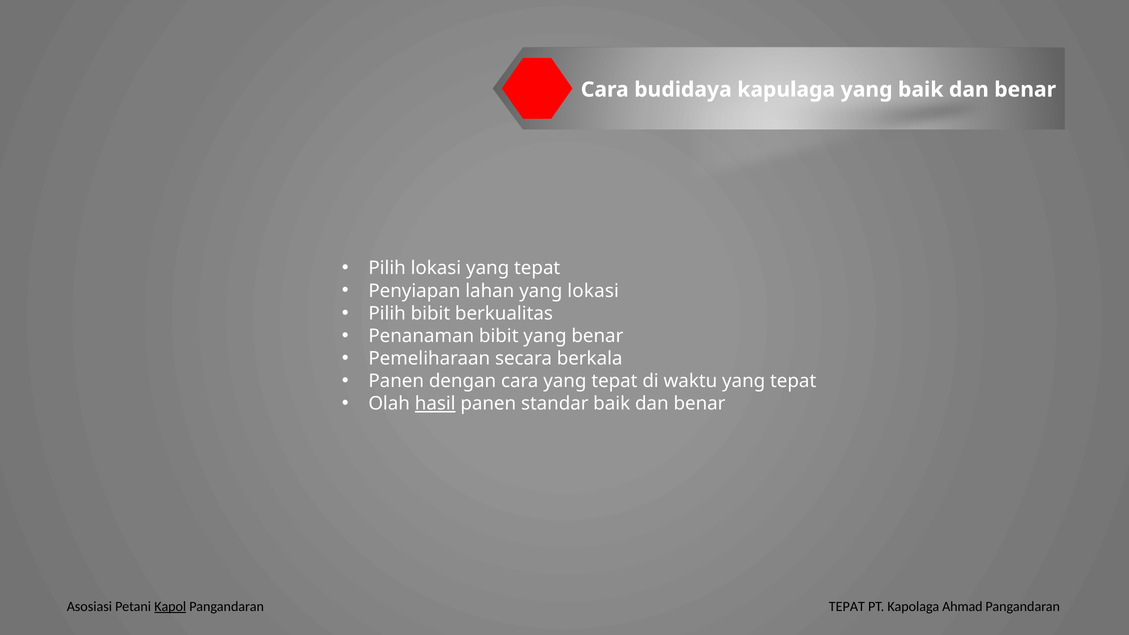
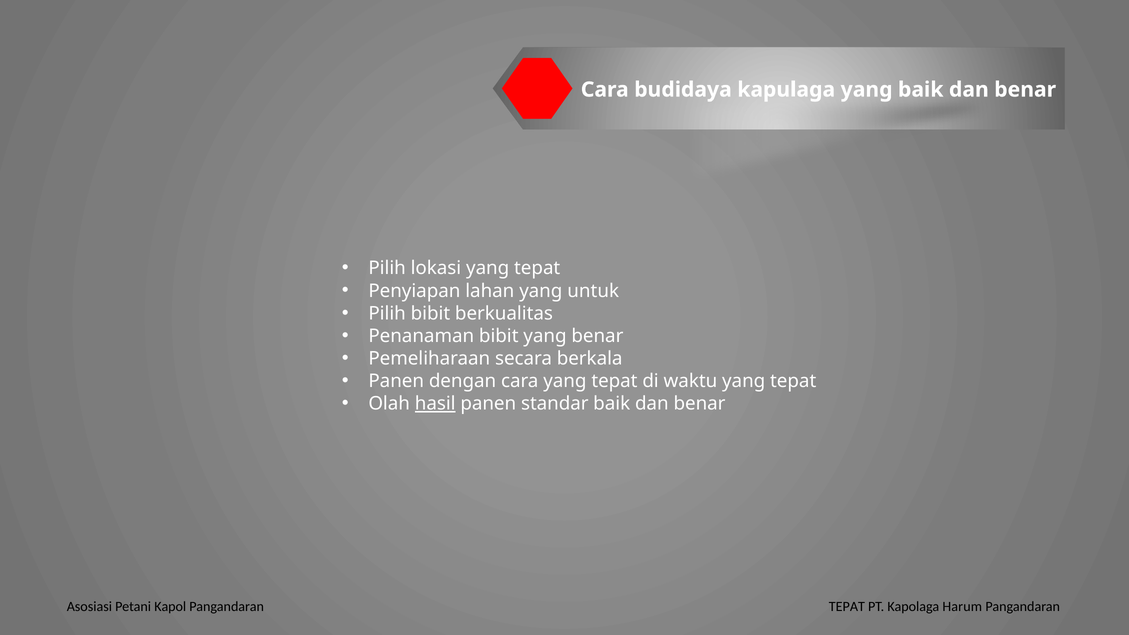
yang lokasi: lokasi -> untuk (593, 291)
Kapol underline: present -> none (170, 606)
Ahmad: Ahmad -> Harum (962, 606)
